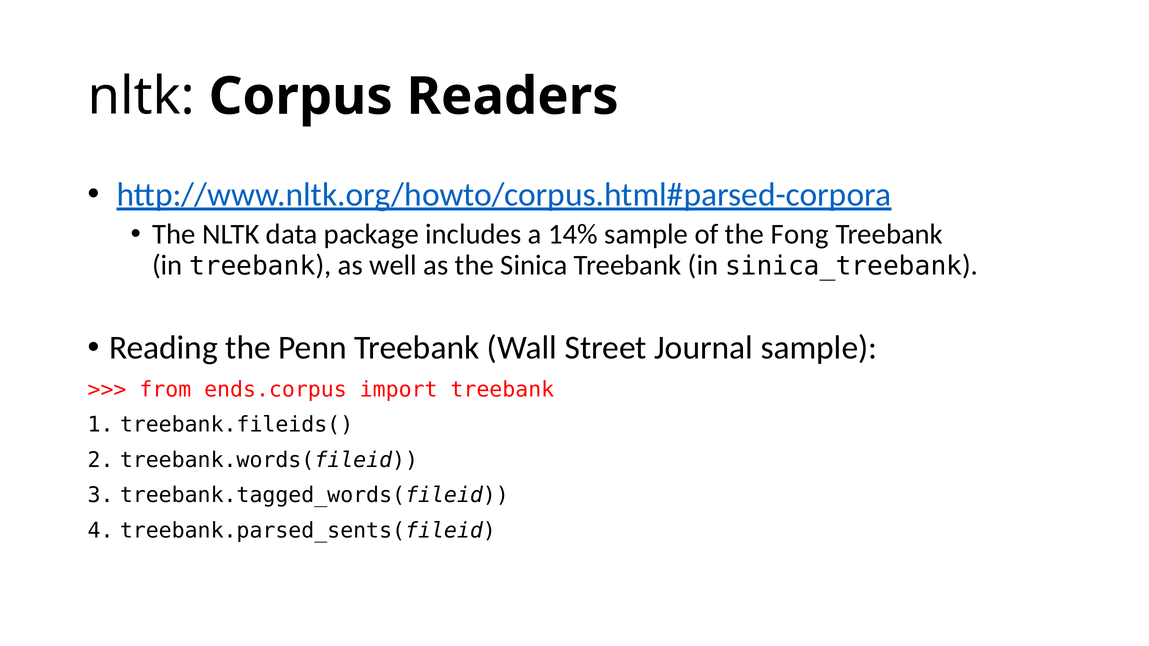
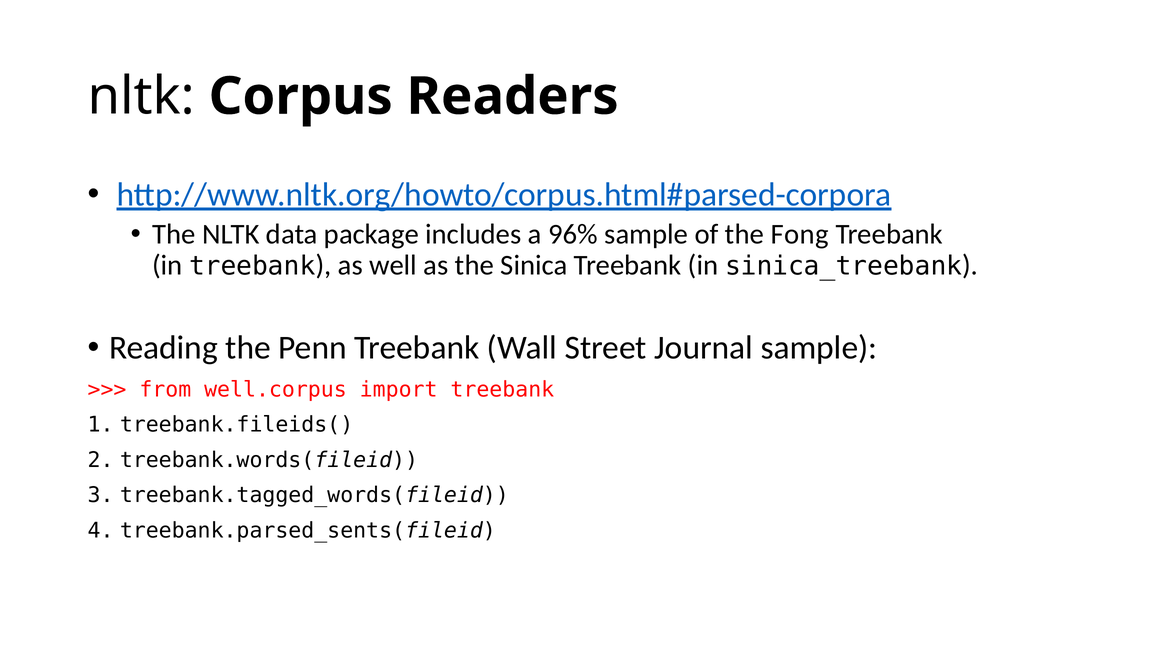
14%: 14% -> 96% (573, 235)
ends.corpus: ends.corpus -> well.corpus (275, 390)
